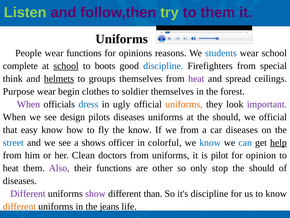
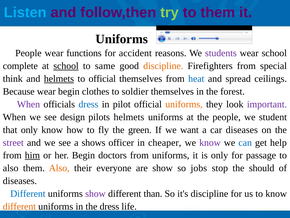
Listen colour: light green -> light blue (25, 13)
opinions: opinions -> accident (135, 53)
students colour: blue -> purple (221, 53)
boots: boots -> same (105, 66)
discipline colour: blue -> orange (163, 66)
to groups: groups -> official (102, 79)
heat colour: purple -> blue (196, 79)
Purpose: Purpose -> Because (19, 91)
ugly: ugly -> pilot (122, 104)
pilots diseases: diseases -> helmets (129, 117)
at the should: should -> people (227, 117)
we official: official -> student (273, 117)
that easy: easy -> only (29, 130)
the know: know -> green (140, 130)
we from: from -> want (189, 130)
street colour: blue -> purple (13, 142)
colorful: colorful -> cheaper (165, 142)
know colour: blue -> purple (210, 142)
help underline: present -> none (278, 142)
him underline: none -> present (32, 155)
her Clean: Clean -> Begin (83, 155)
is pilot: pilot -> only (220, 155)
opinion: opinion -> passage (261, 155)
heat: heat -> also (11, 168)
Also colour: purple -> orange (59, 168)
their functions: functions -> everyone (114, 168)
are other: other -> show (163, 168)
only: only -> jobs (199, 168)
Different colour: purple -> blue (28, 193)
the jeans: jeans -> dress (109, 206)
